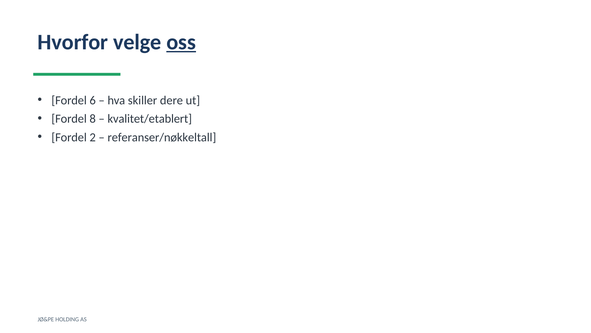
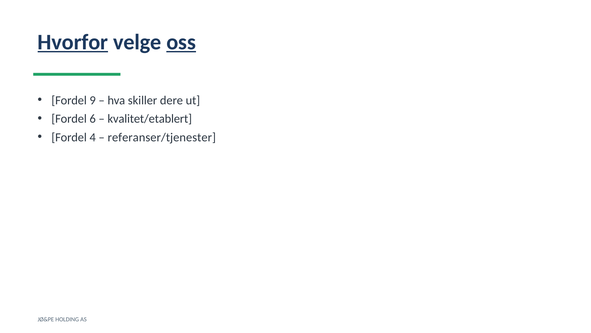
Hvorfor underline: none -> present (73, 42)
6: 6 -> 9 (93, 100)
8: 8 -> 6 (93, 119)
2: 2 -> 4 (93, 137)
referanser/nøkkeltall: referanser/nøkkeltall -> referanser/tjenester (162, 137)
